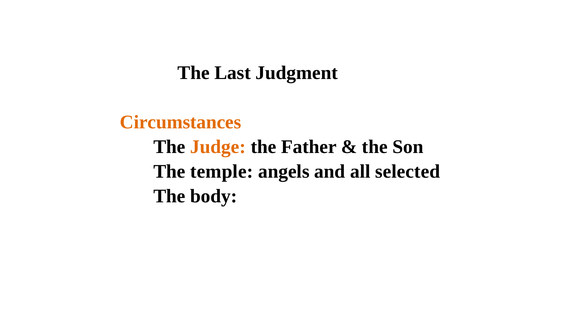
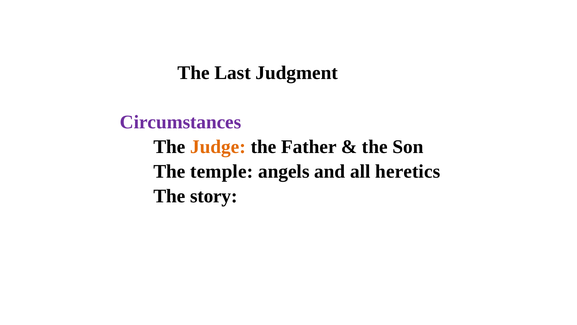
Circumstances colour: orange -> purple (181, 122)
selected: selected -> heretics (408, 171)
body: body -> story (214, 196)
